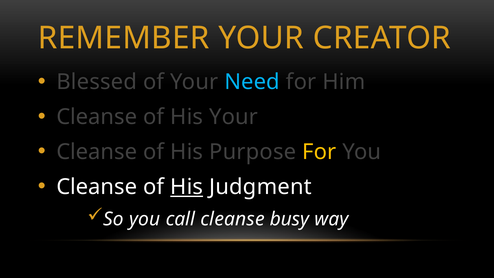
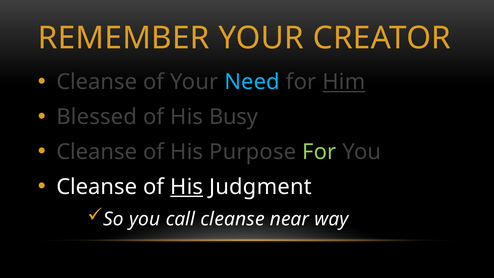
Blessed: Blessed -> Cleanse (97, 82)
Him underline: none -> present (344, 82)
Cleanse: Cleanse -> Blessed (97, 117)
His Your: Your -> Busy (234, 117)
For colour: yellow -> light green (319, 152)
busy: busy -> near (290, 219)
